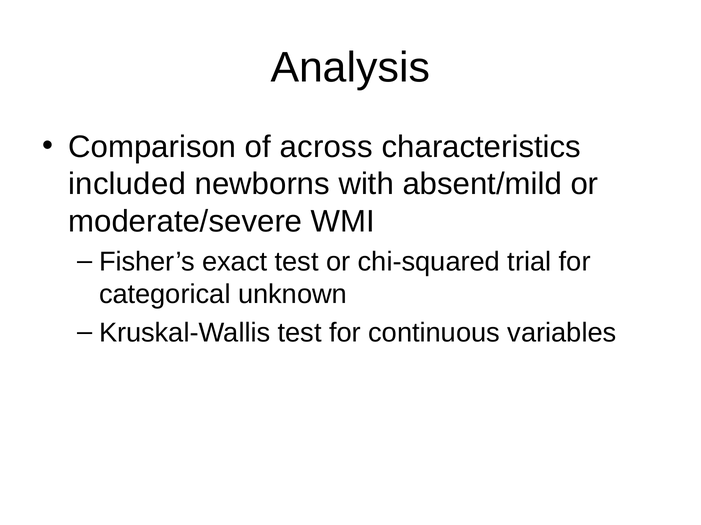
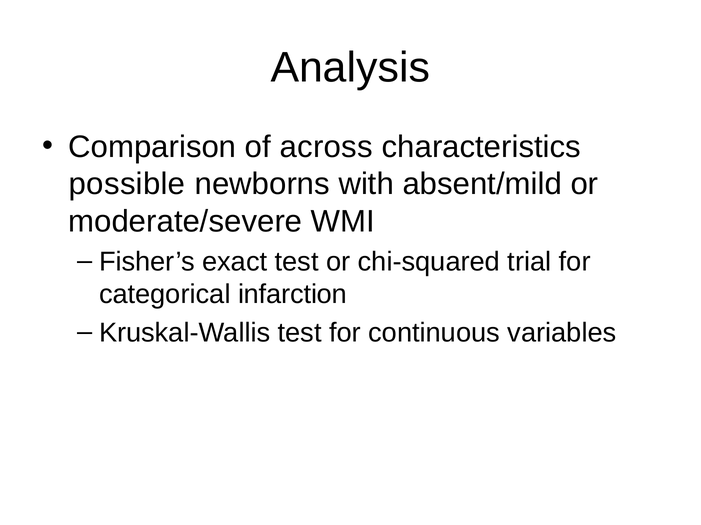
included: included -> possible (127, 184)
unknown: unknown -> infarction (293, 295)
